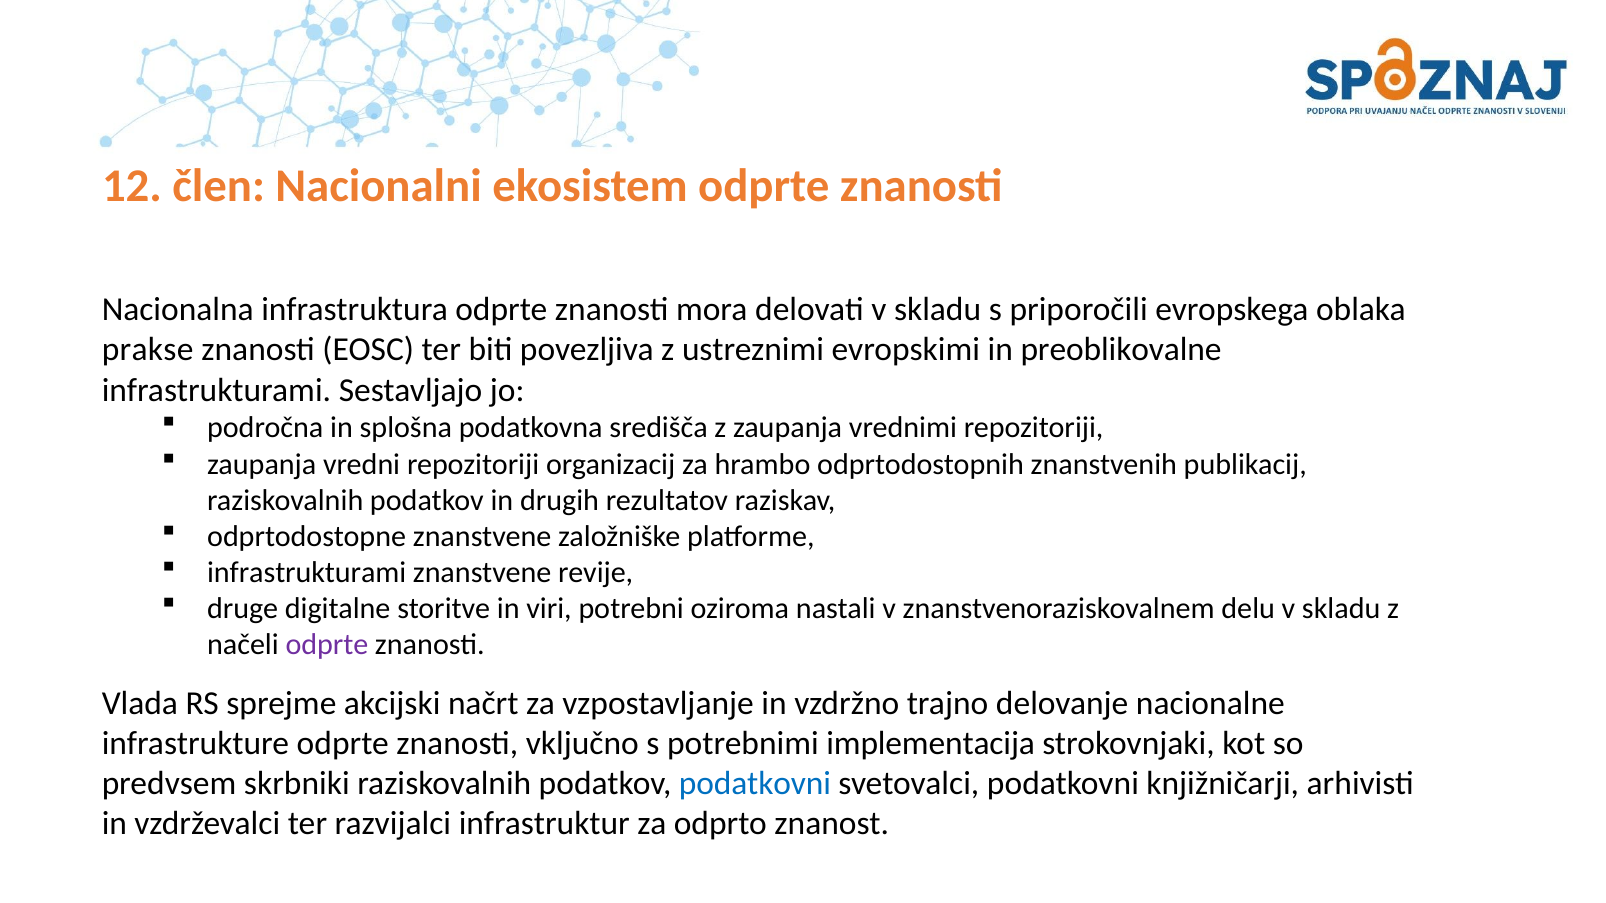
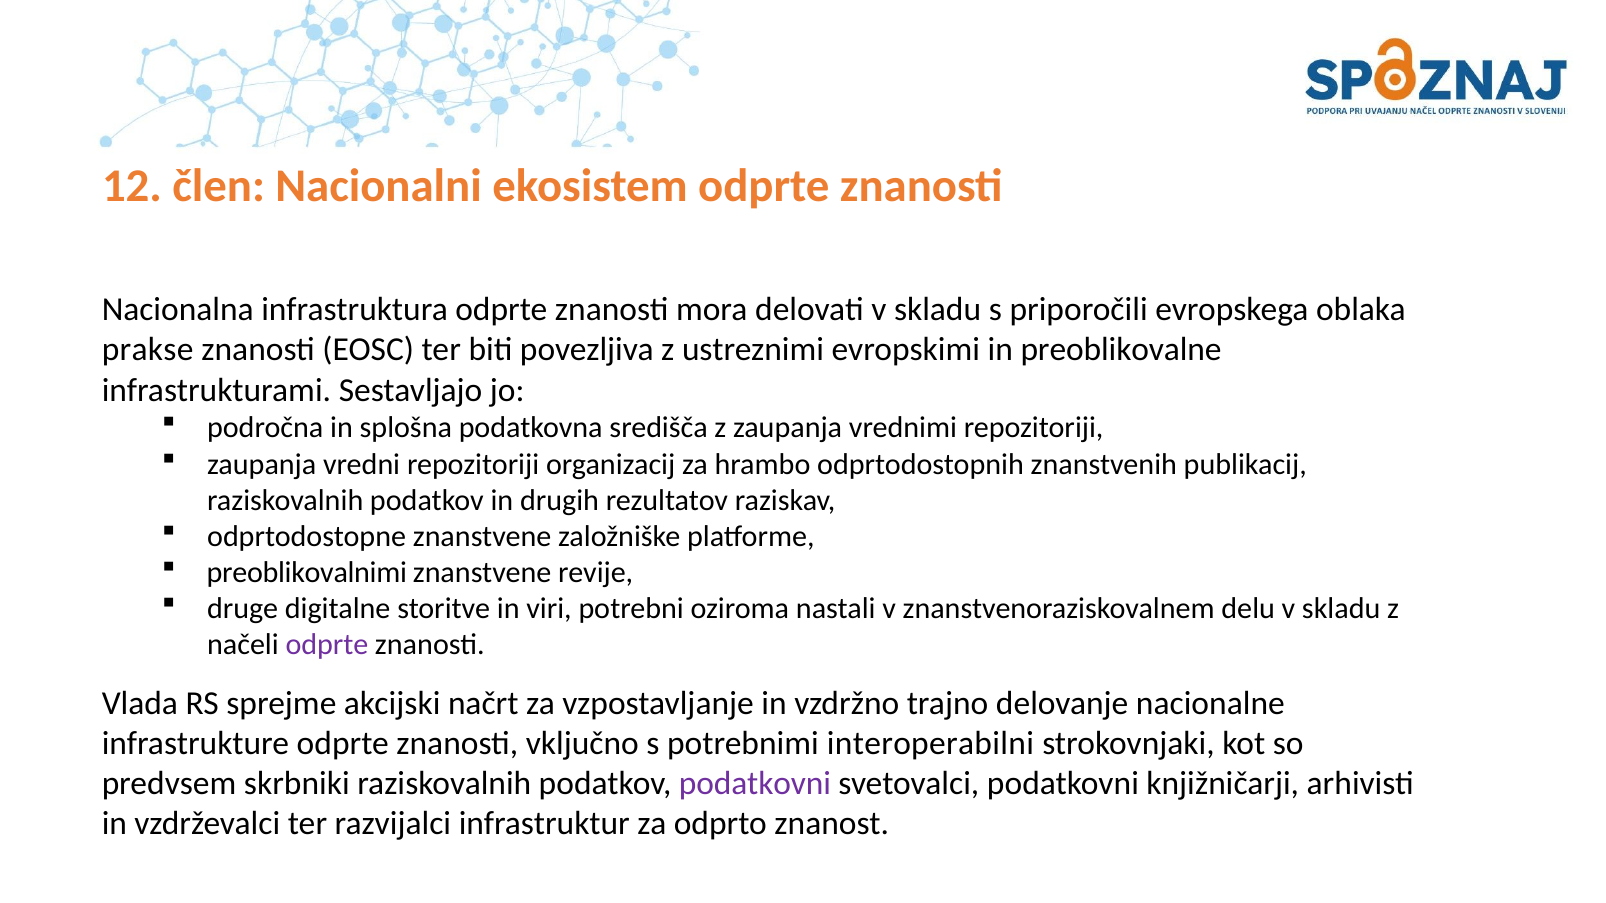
infrastrukturami: infrastrukturami -> preoblikovalnimi (307, 573)
implementacija: implementacija -> interoperabilni (930, 744)
podatkovni colour: blue -> purple (755, 784)
